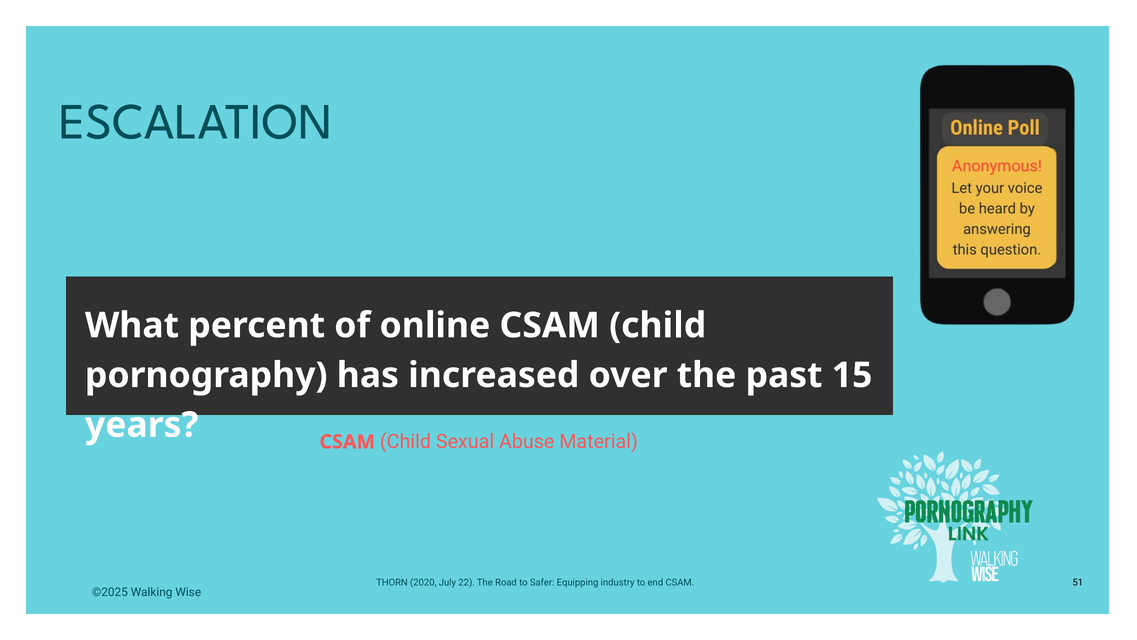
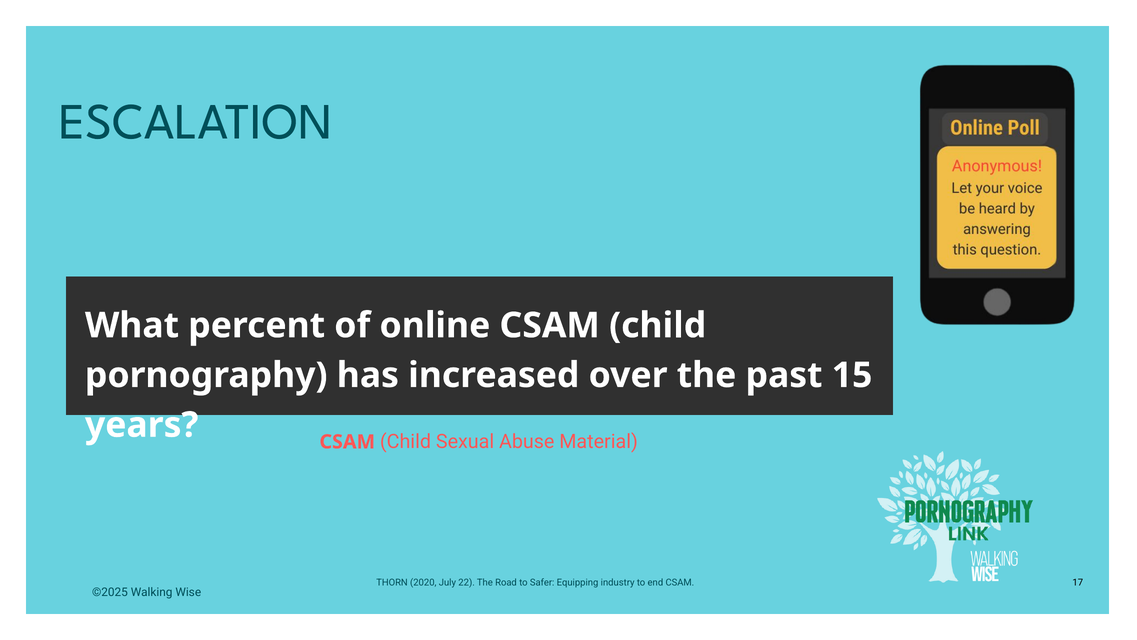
51: 51 -> 17 (1078, 582)
